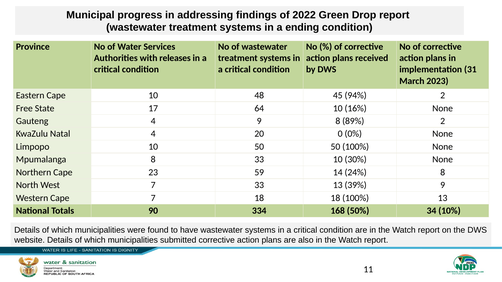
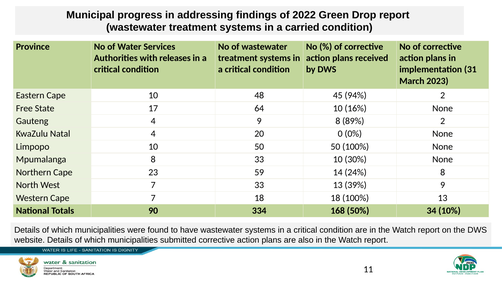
ending: ending -> carried (302, 28)
